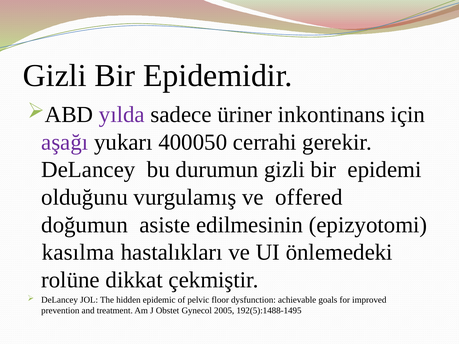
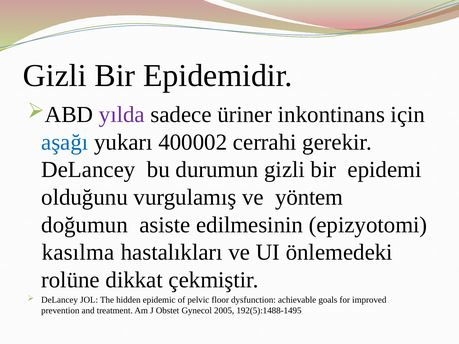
aşağı colour: purple -> blue (65, 142)
400050: 400050 -> 400002 (193, 142)
offered: offered -> yöntem (309, 197)
